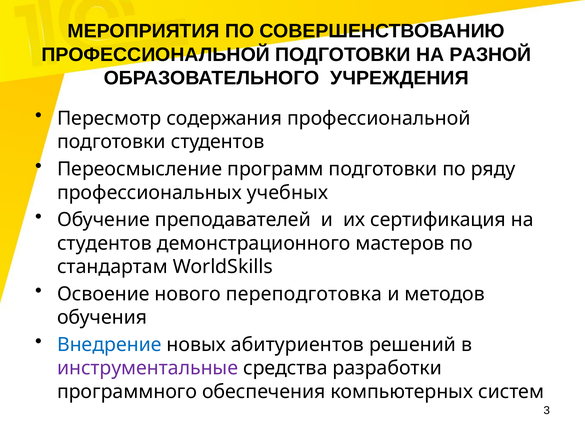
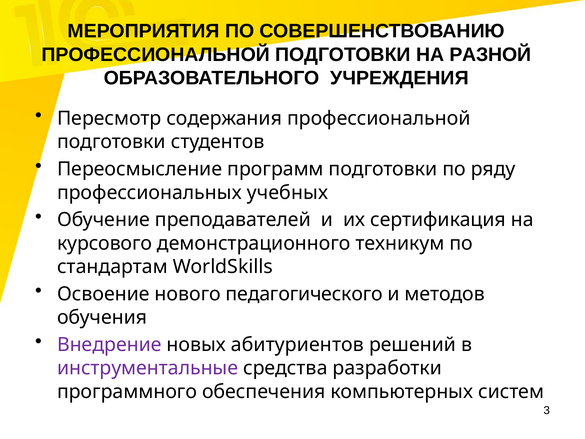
студентов: студентов -> курсового (105, 243)
мастеров: мастеров -> техникум (400, 243)
переподготовка: переподготовка -> педагогического (304, 294)
Внедрение colour: blue -> purple (109, 345)
